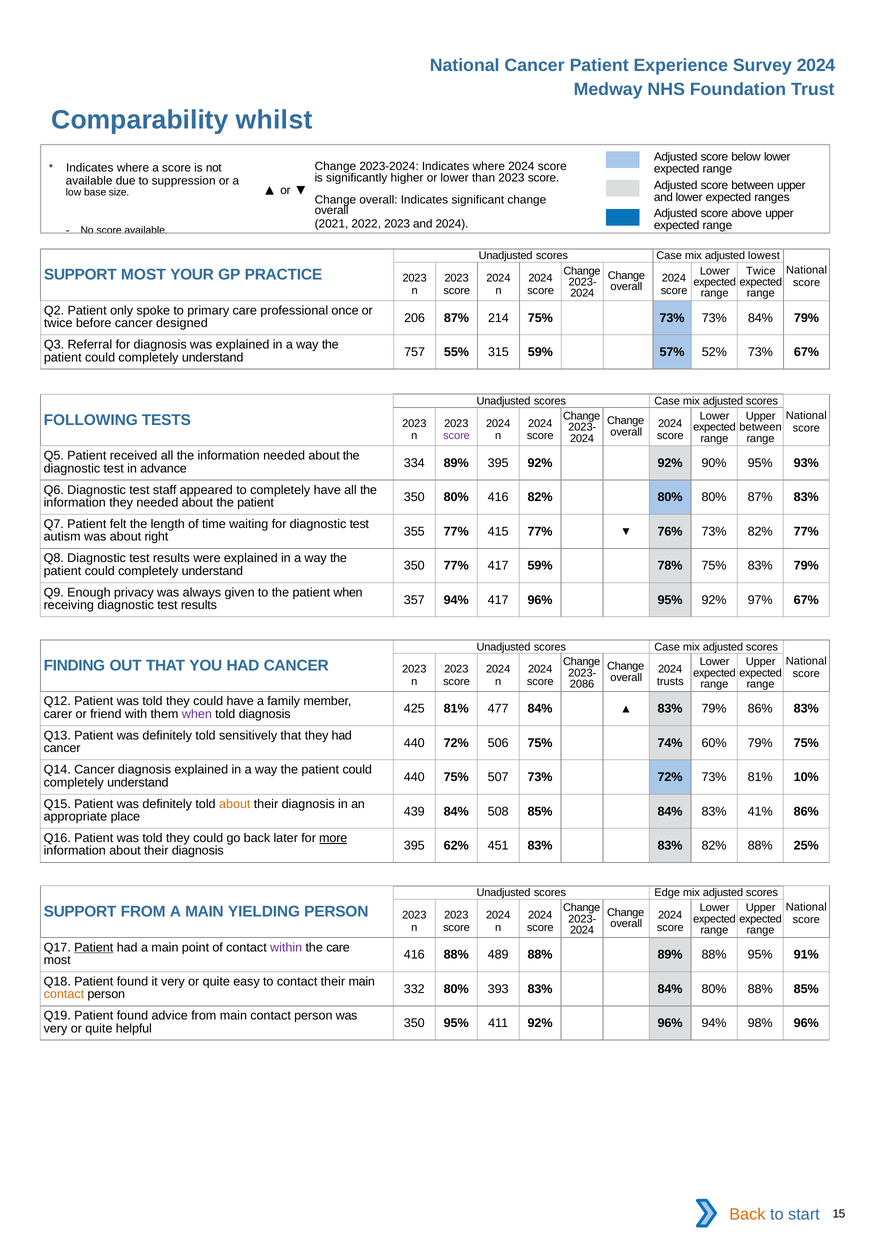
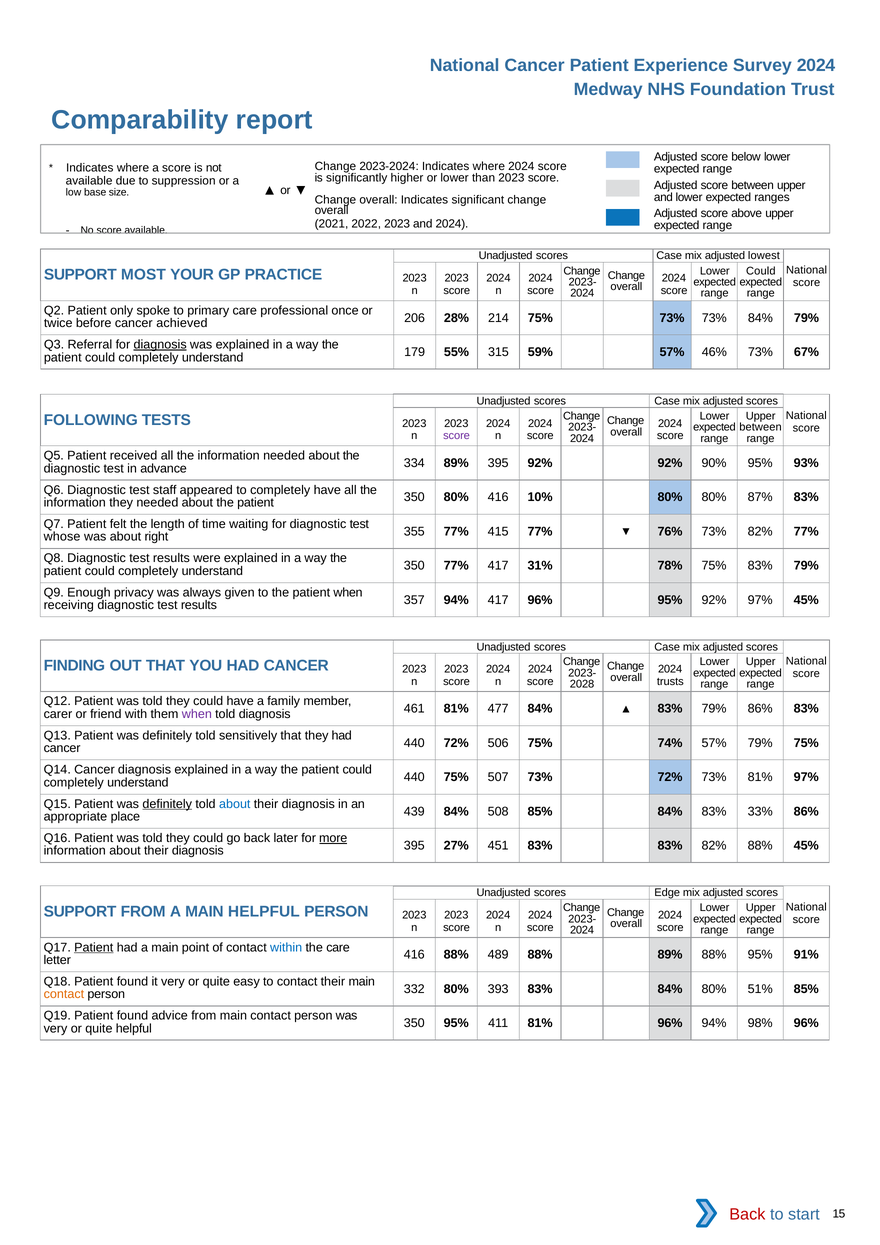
whilst: whilst -> report (274, 120)
Twice: Twice -> Could (761, 271)
designed: designed -> achieved (182, 323)
206 87%: 87% -> 28% (457, 318)
diagnosis underline: none -> present (160, 345)
757: 757 -> 179 (415, 352)
52%: 52% -> 46% (714, 352)
416 82%: 82% -> 10% (540, 497)
autism: autism -> whose (62, 537)
417 59%: 59% -> 31% (540, 566)
97% 67%: 67% -> 45% (806, 600)
2086: 2086 -> 2028 (582, 684)
425: 425 -> 461 (414, 709)
74% 60%: 60% -> 57% (714, 743)
81% 10%: 10% -> 97% (806, 777)
definitely underline: none -> present (167, 804)
about colour: orange -> blue (235, 804)
41%: 41% -> 33% (760, 812)
62%: 62% -> 27% (456, 846)
88% 25%: 25% -> 45% (806, 846)
MAIN YIELDING: YIELDING -> HELPFUL (264, 912)
within colour: purple -> blue (286, 948)
most: most -> letter (57, 960)
80% 88%: 88% -> 51% (760, 989)
411 92%: 92% -> 81% (540, 1023)
Back colour: orange -> red (747, 1215)
